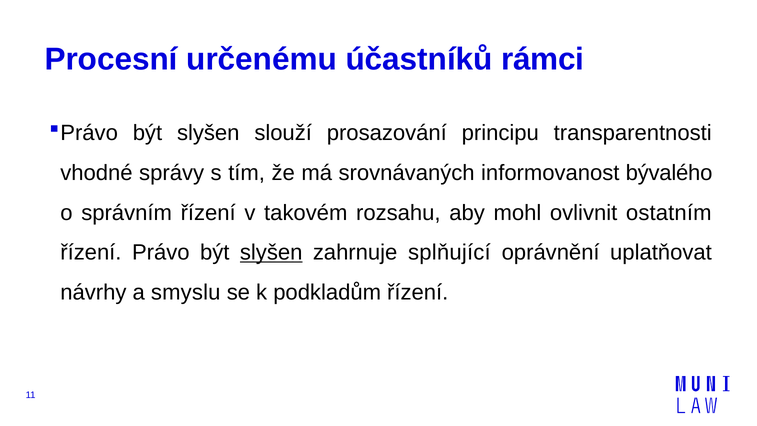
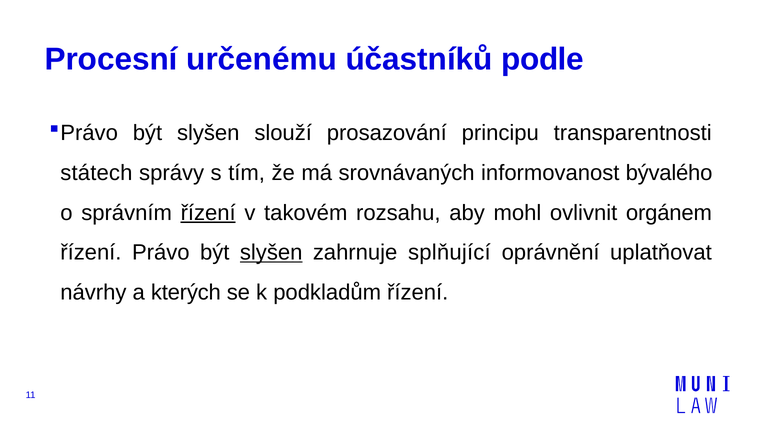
rámci: rámci -> podle (543, 60)
vhodné: vhodné -> státech (96, 173)
řízení underline: none -> present (208, 213)
ostatním: ostatním -> orgánem (669, 213)
smyslu: smyslu -> kterých (186, 292)
